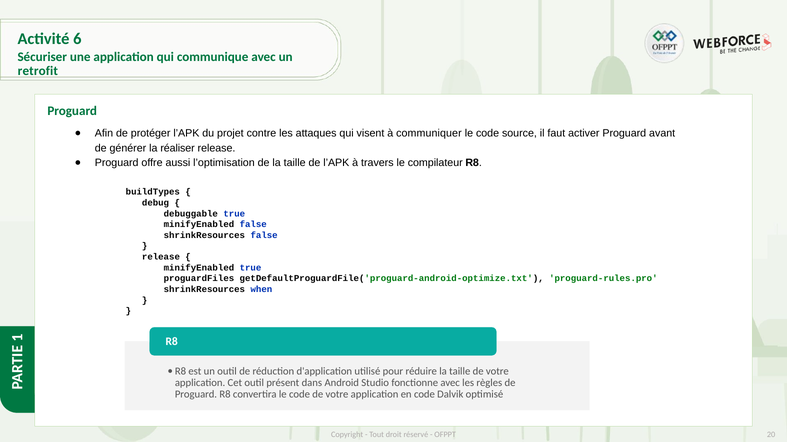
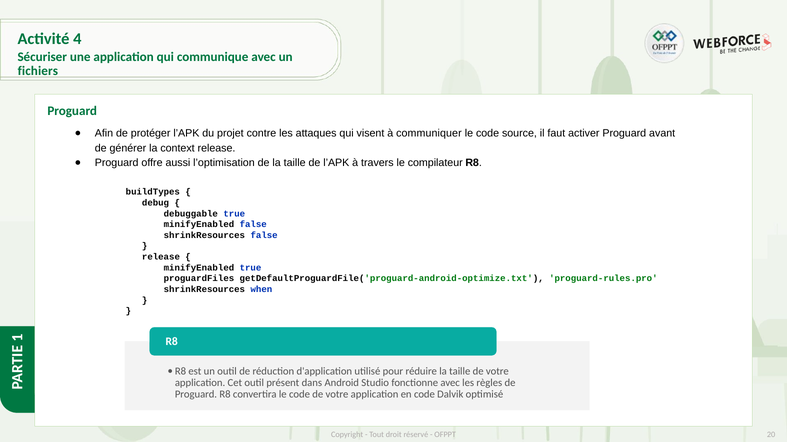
6: 6 -> 4 (77, 39)
retrofit: retrofit -> fichiers (38, 71)
réaliser: réaliser -> context (178, 148)
